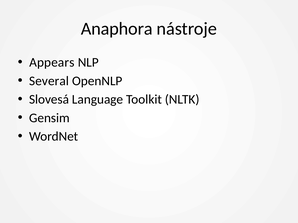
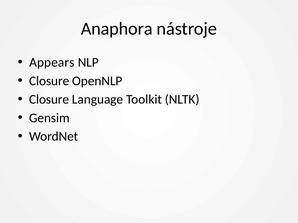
Several: Several -> Closure (49, 81)
Slovesá: Slovesá -> Closure (49, 100)
